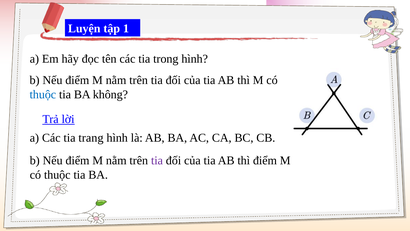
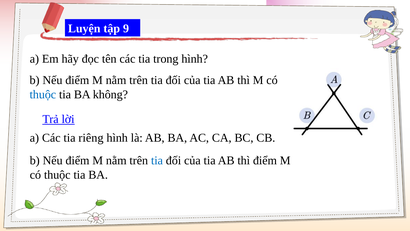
1: 1 -> 9 (126, 29)
trang: trang -> riêng (91, 138)
tia colour: purple -> blue (157, 160)
